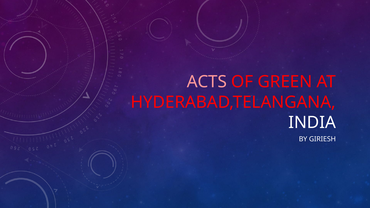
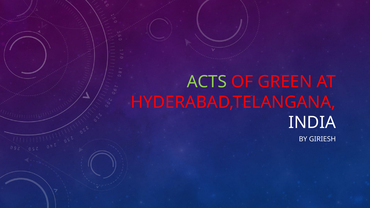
ACTS colour: pink -> light green (207, 82)
